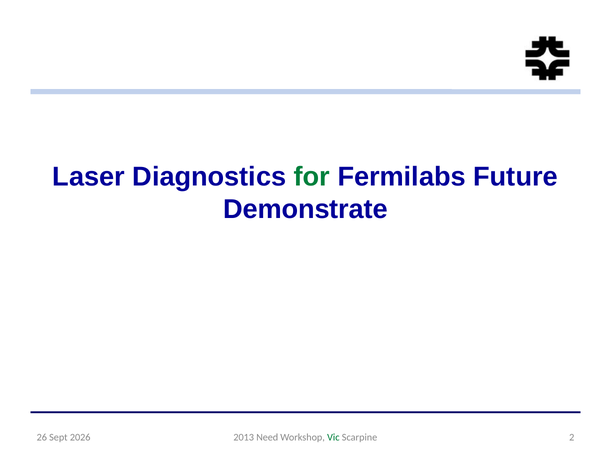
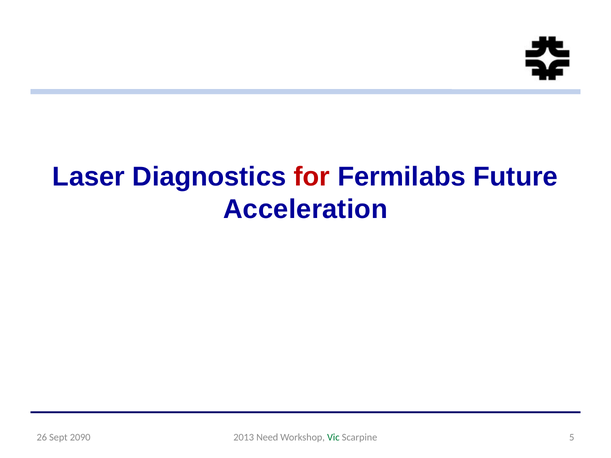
for colour: green -> red (312, 177)
Demonstrate: Demonstrate -> Acceleration (305, 210)
2: 2 -> 5 (572, 438)
2026: 2026 -> 2090 (80, 438)
